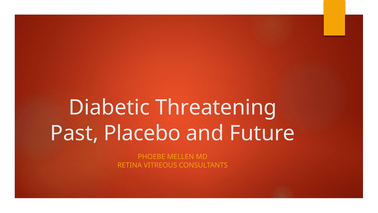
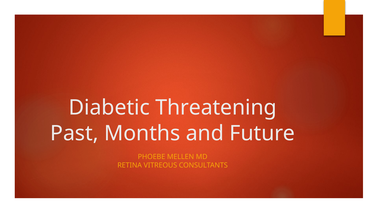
Placebo: Placebo -> Months (142, 133)
